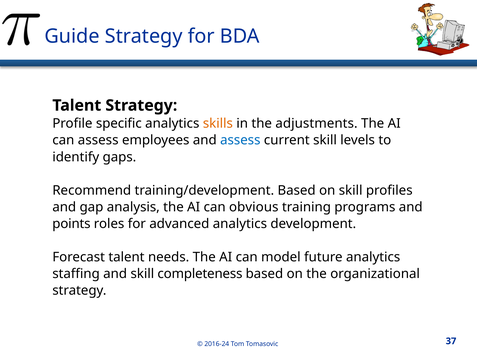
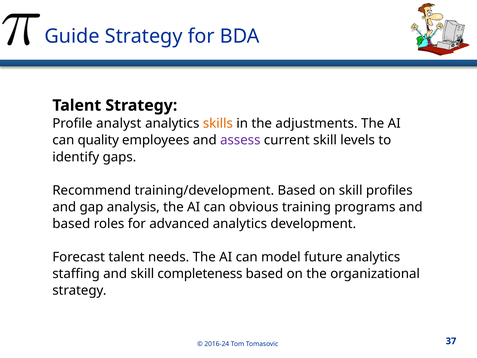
specific: specific -> analyst (119, 123)
can assess: assess -> quality (98, 140)
assess colour: blue -> purple (240, 140)
points: points -> based (71, 224)
